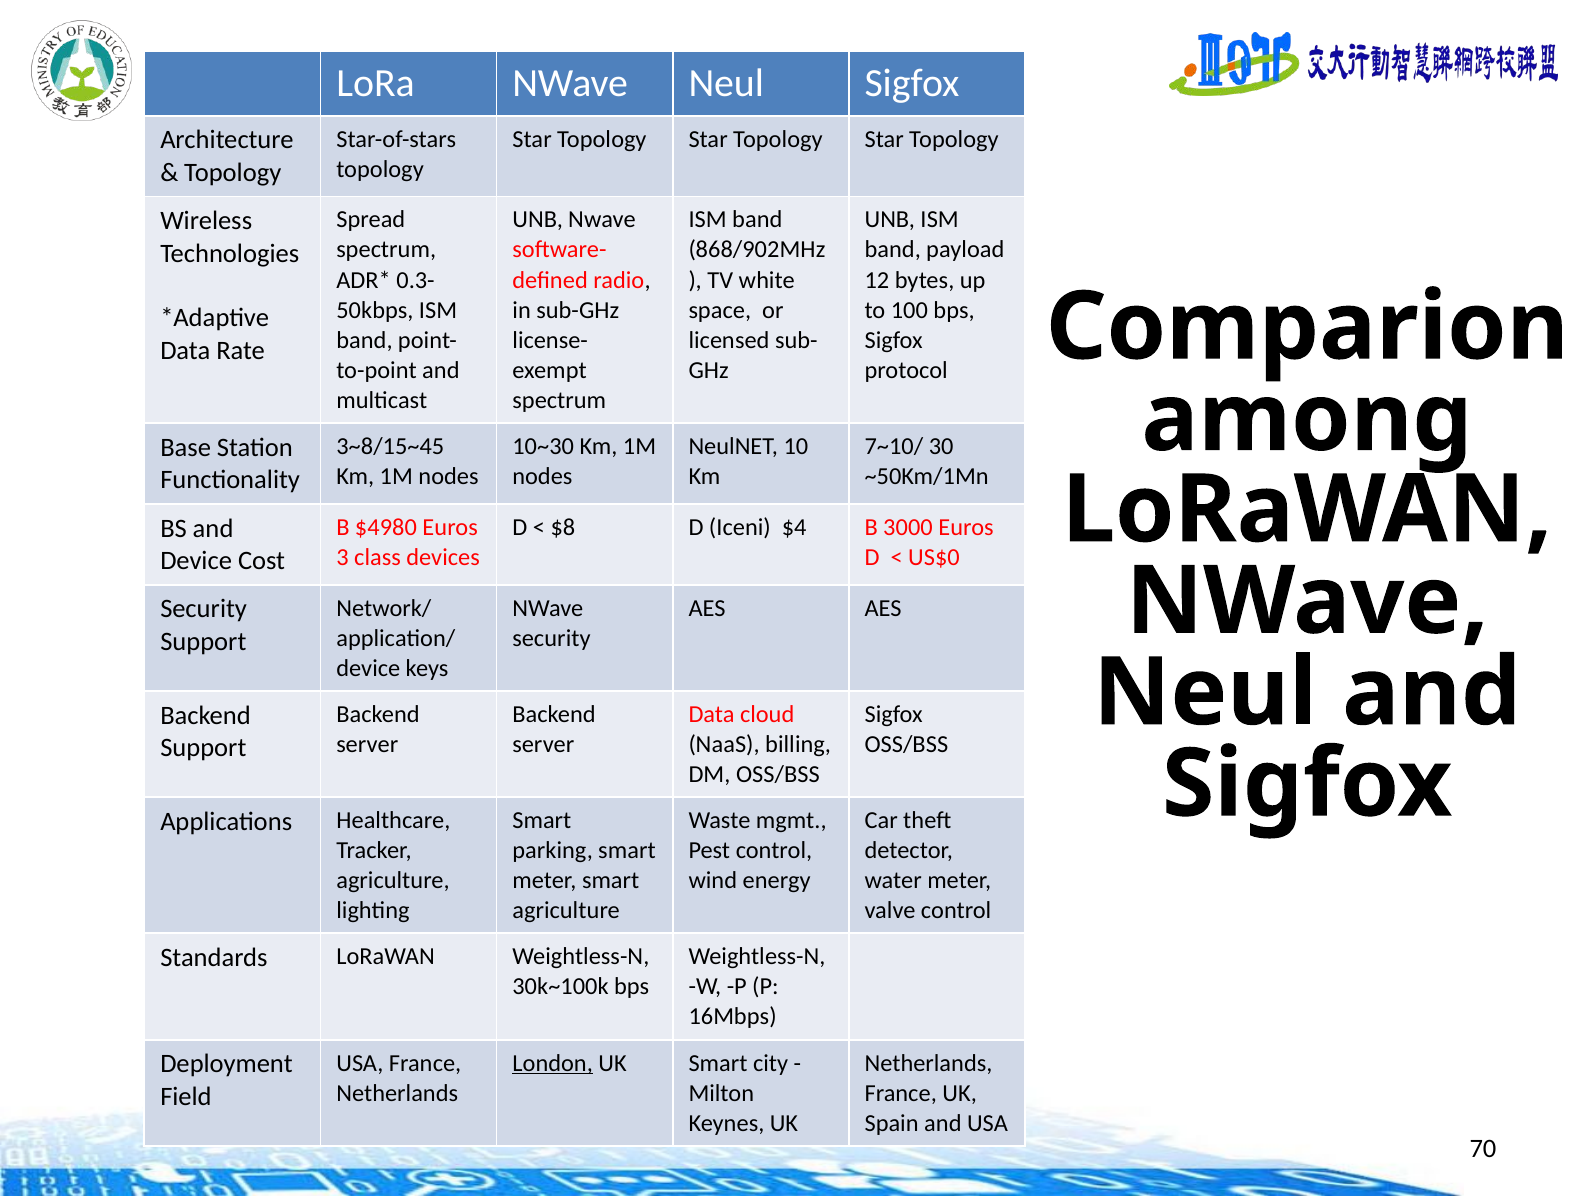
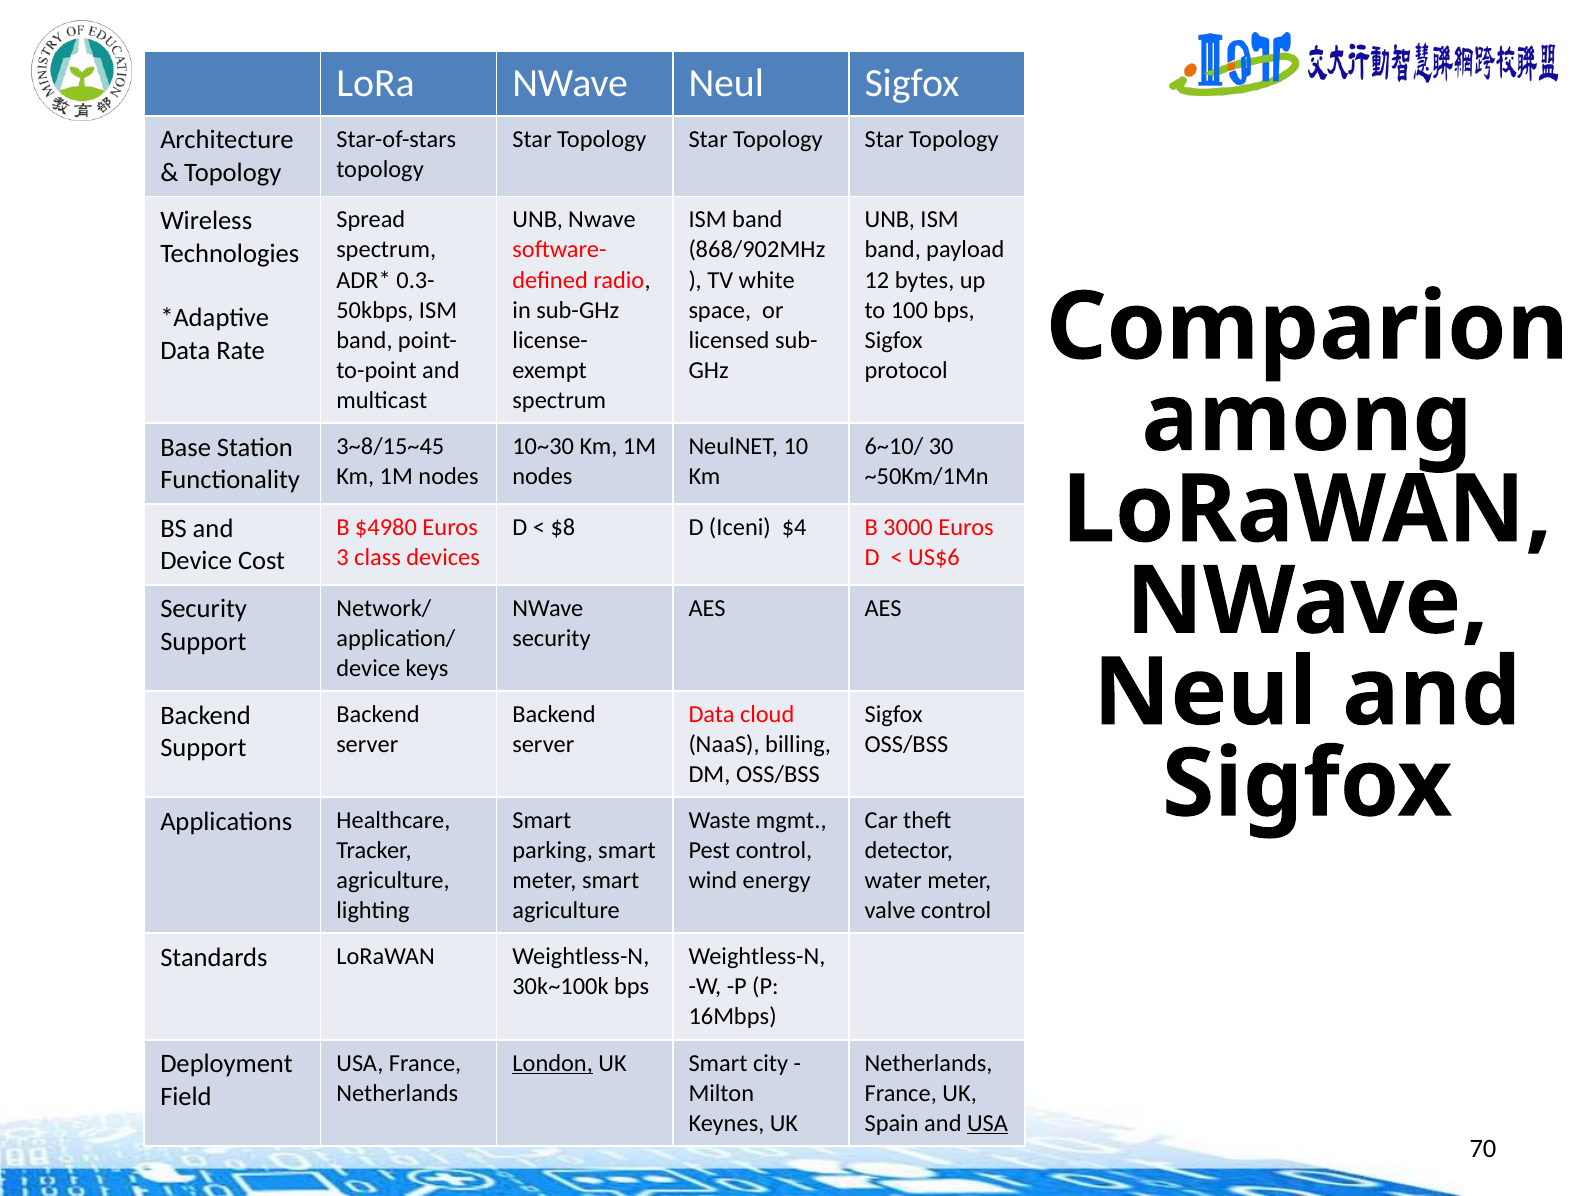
7~10/: 7~10/ -> 6~10/ (894, 446)
US$0: US$0 -> US$6 (934, 557)
USA underline: none -> present (988, 1123)
